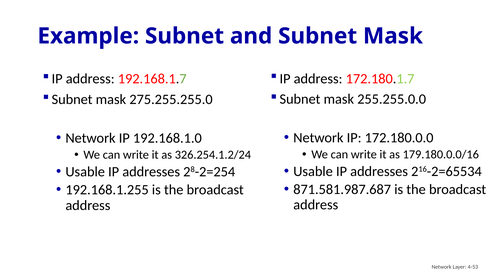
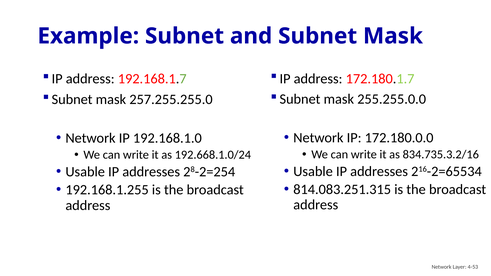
275.255.255.0: 275.255.255.0 -> 257.255.255.0 (171, 100)
179.180.0.0/16: 179.180.0.0/16 -> 834.735.3.2/16 (441, 155)
326.254.1.2/24: 326.254.1.2/24 -> 192.668.1.0/24 (213, 155)
871.581.987.687: 871.581.987.687 -> 814.083.251.315 (342, 190)
